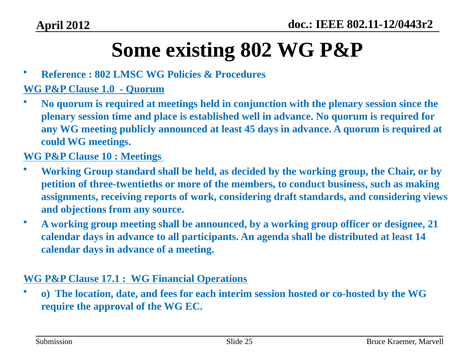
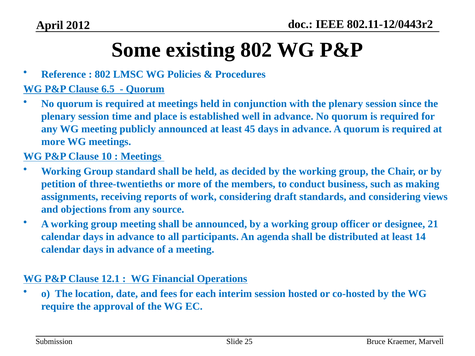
1.0: 1.0 -> 6.5 (108, 89)
could: could -> more (53, 142)
17.1: 17.1 -> 12.1 (111, 279)
